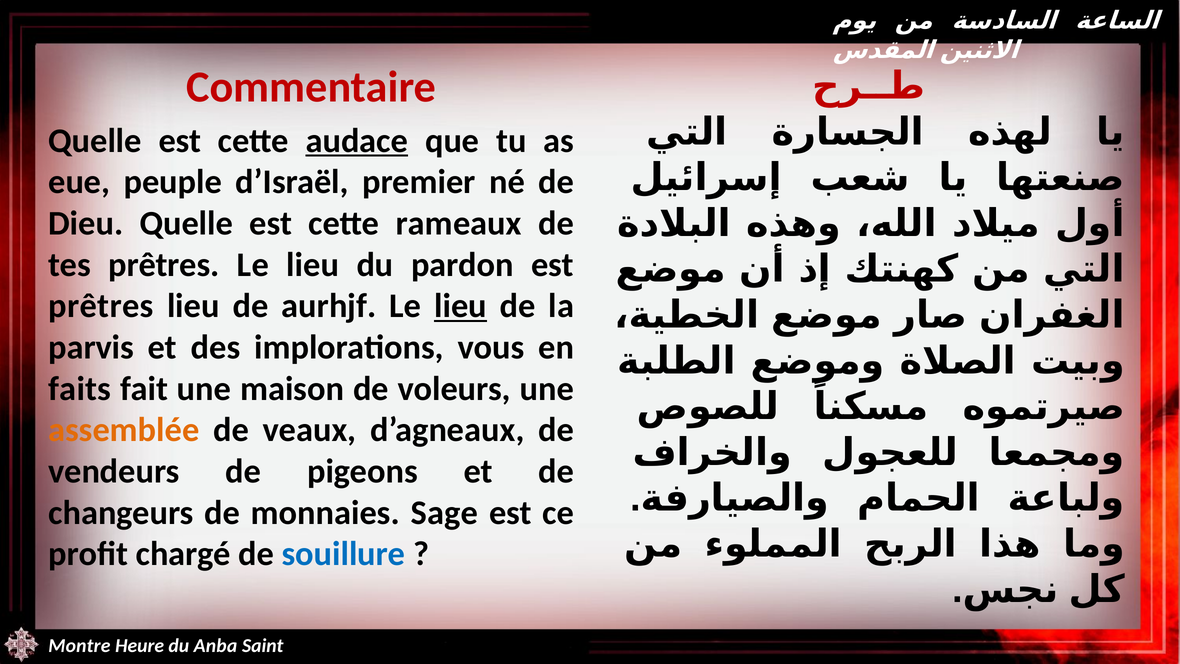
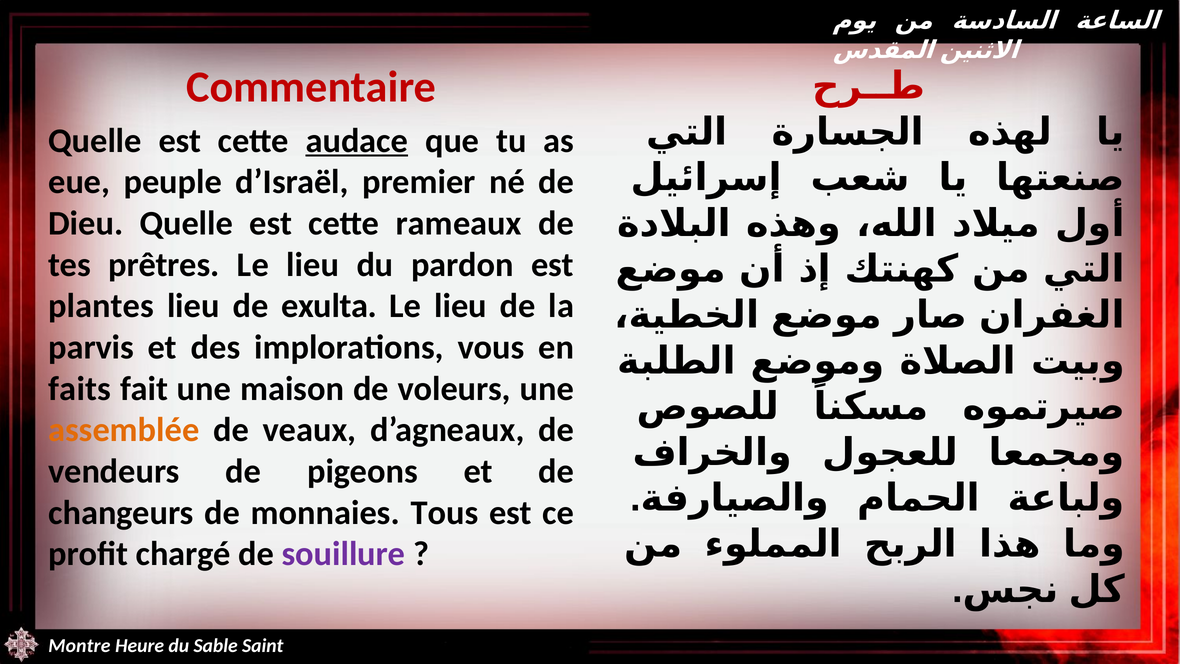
prêtres: prêtres -> plantes (101, 306)
aurhjf: aurhjf -> exulta (329, 306)
lieu underline: present -> none (461, 306)
Sage: Sage -> Tous (444, 512)
souillure colour: blue -> purple (344, 554)
Anba: Anba -> Sable (216, 646)
